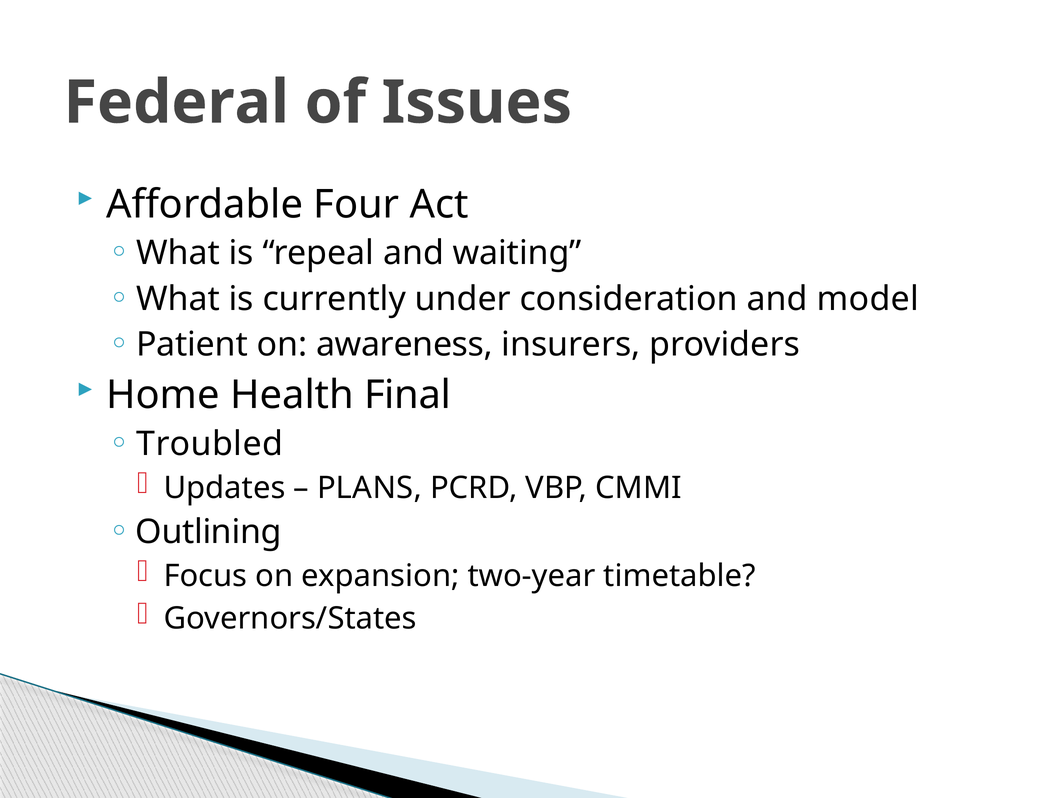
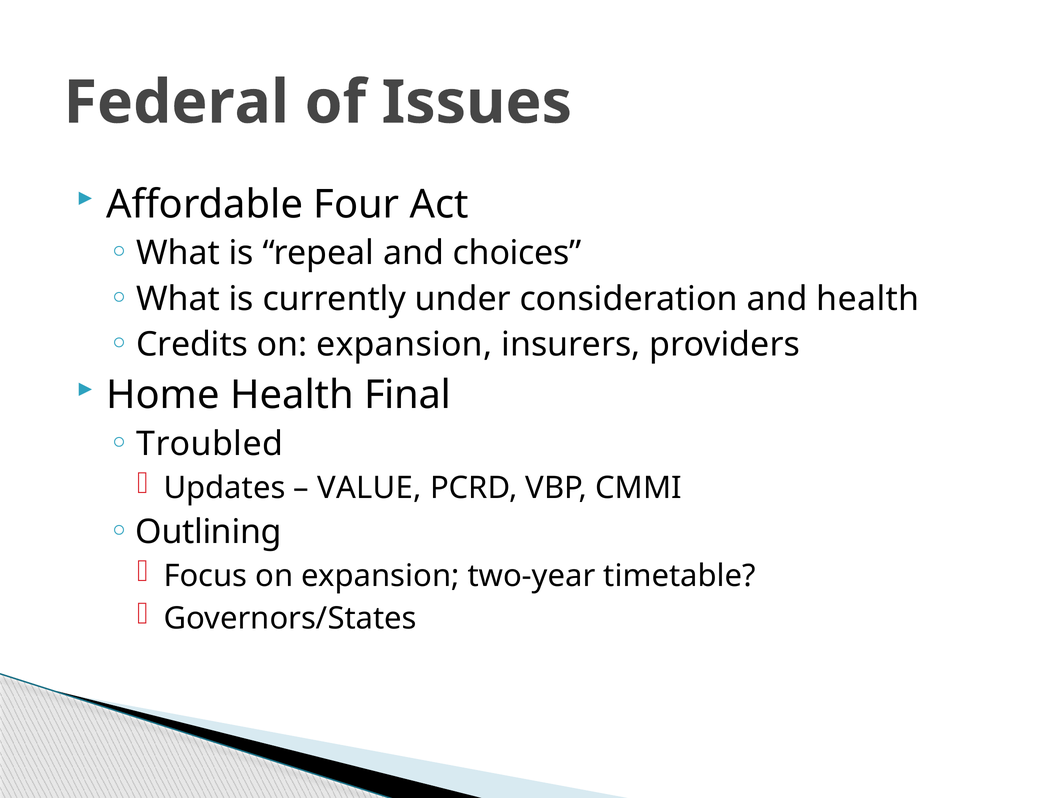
waiting: waiting -> choices (517, 253)
and model: model -> health (868, 299)
Patient: Patient -> Credits (192, 344)
awareness: awareness -> expansion (404, 344)
PLANS: PLANS -> VALUE (369, 488)
